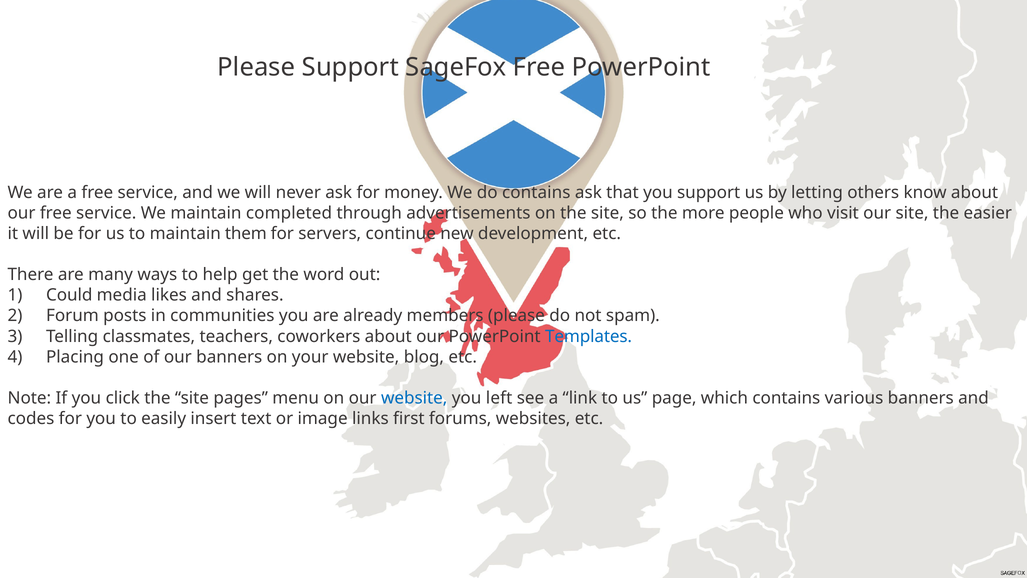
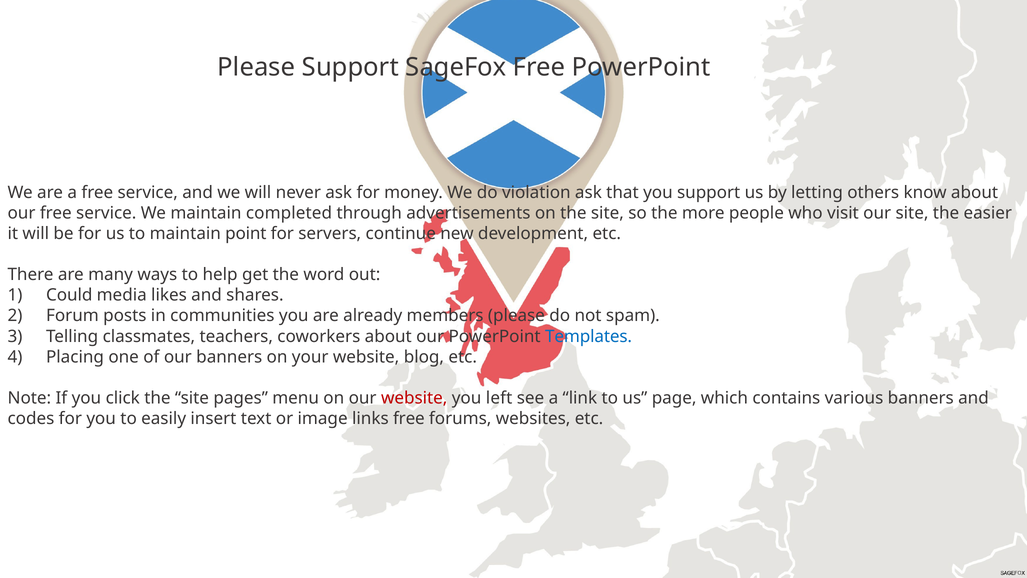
do contains: contains -> violation (536, 192)
them: them -> point (246, 234)
website colour: blue -> red (414, 398)
links first: first -> free (409, 418)
